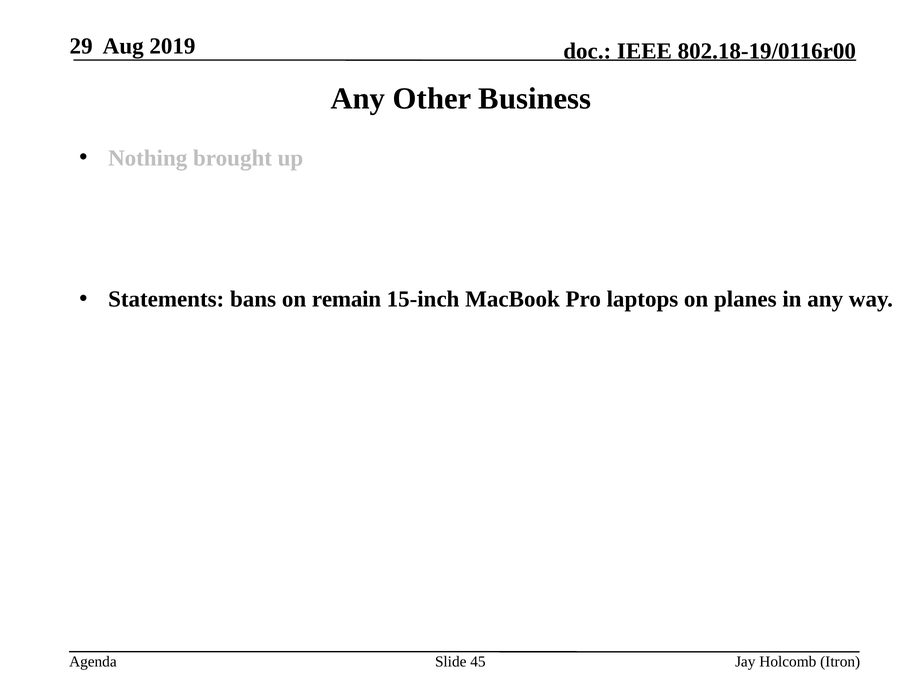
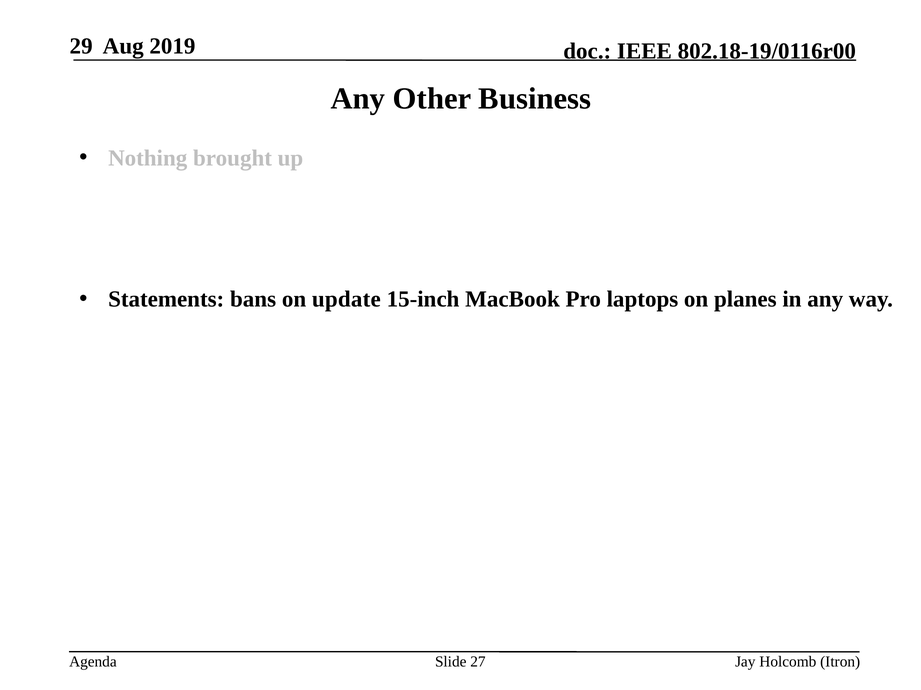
remain: remain -> update (346, 300)
45: 45 -> 27 (478, 662)
